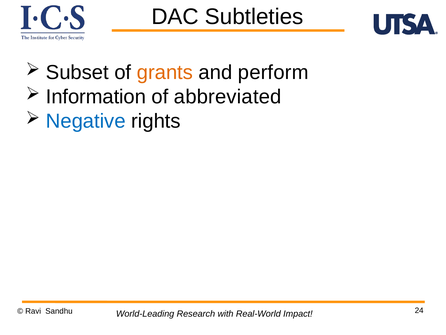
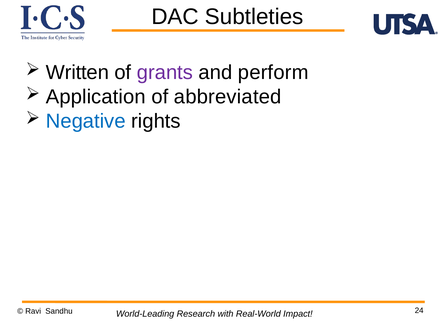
Subset: Subset -> Written (77, 72)
grants colour: orange -> purple (165, 72)
Information: Information -> Application (96, 97)
